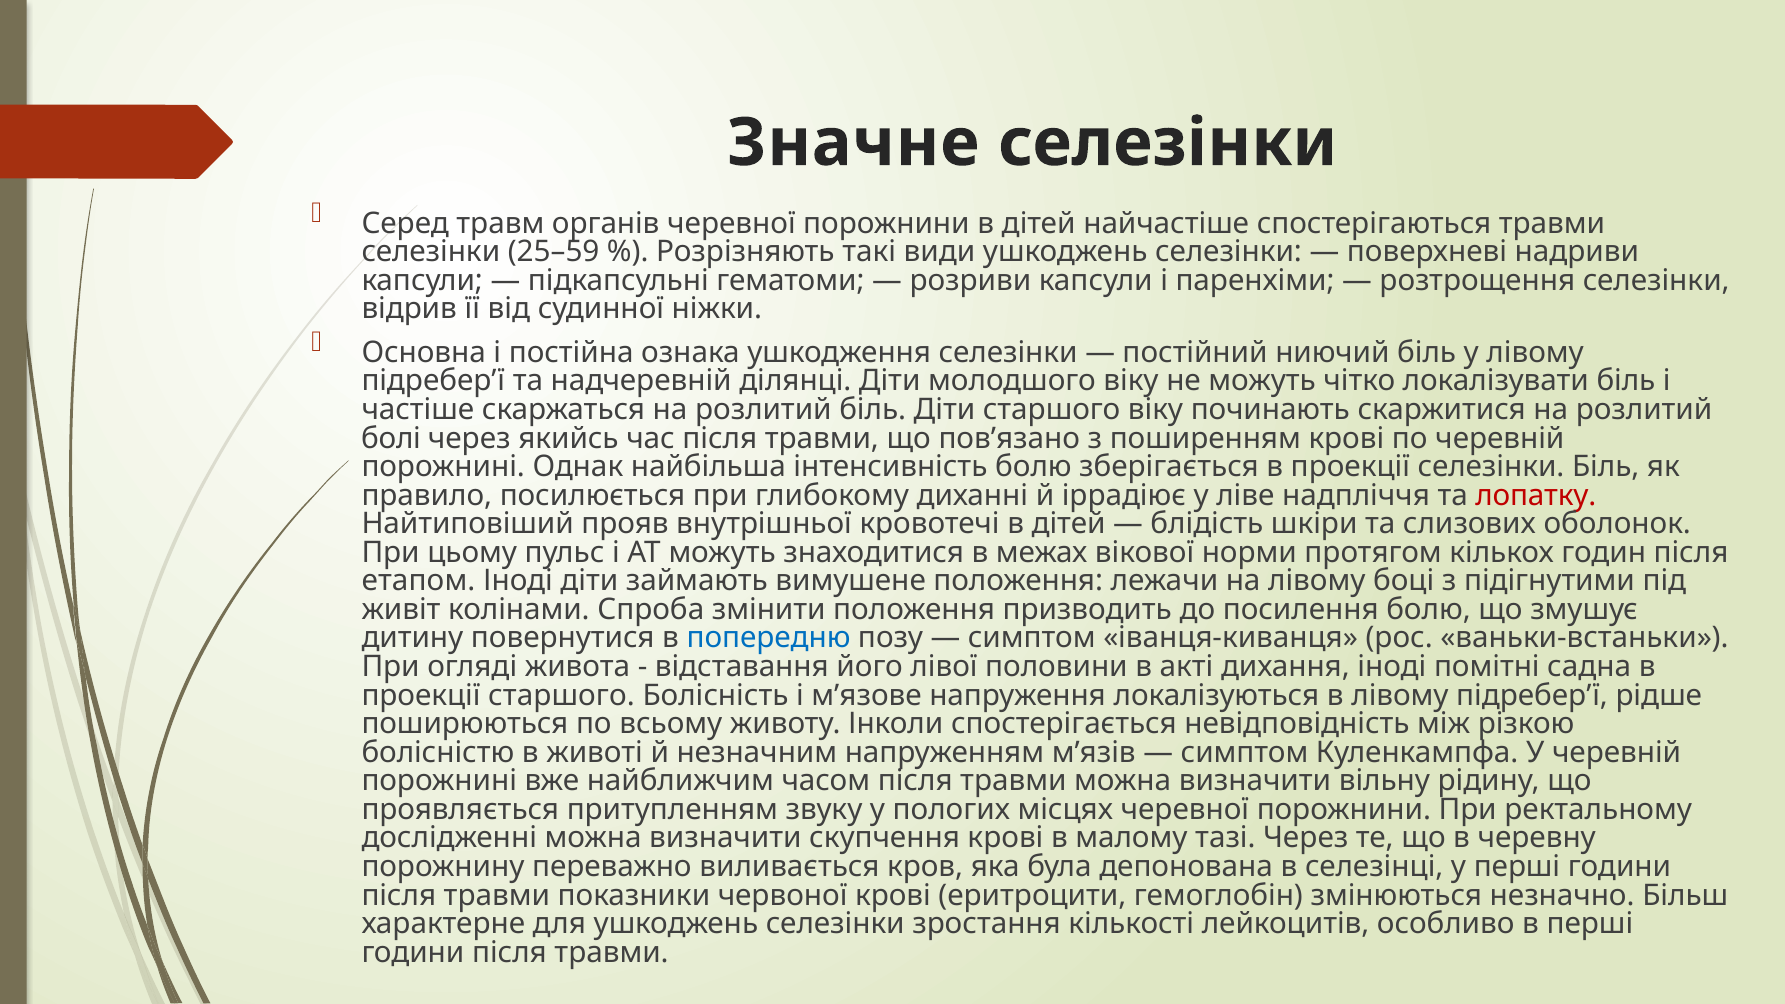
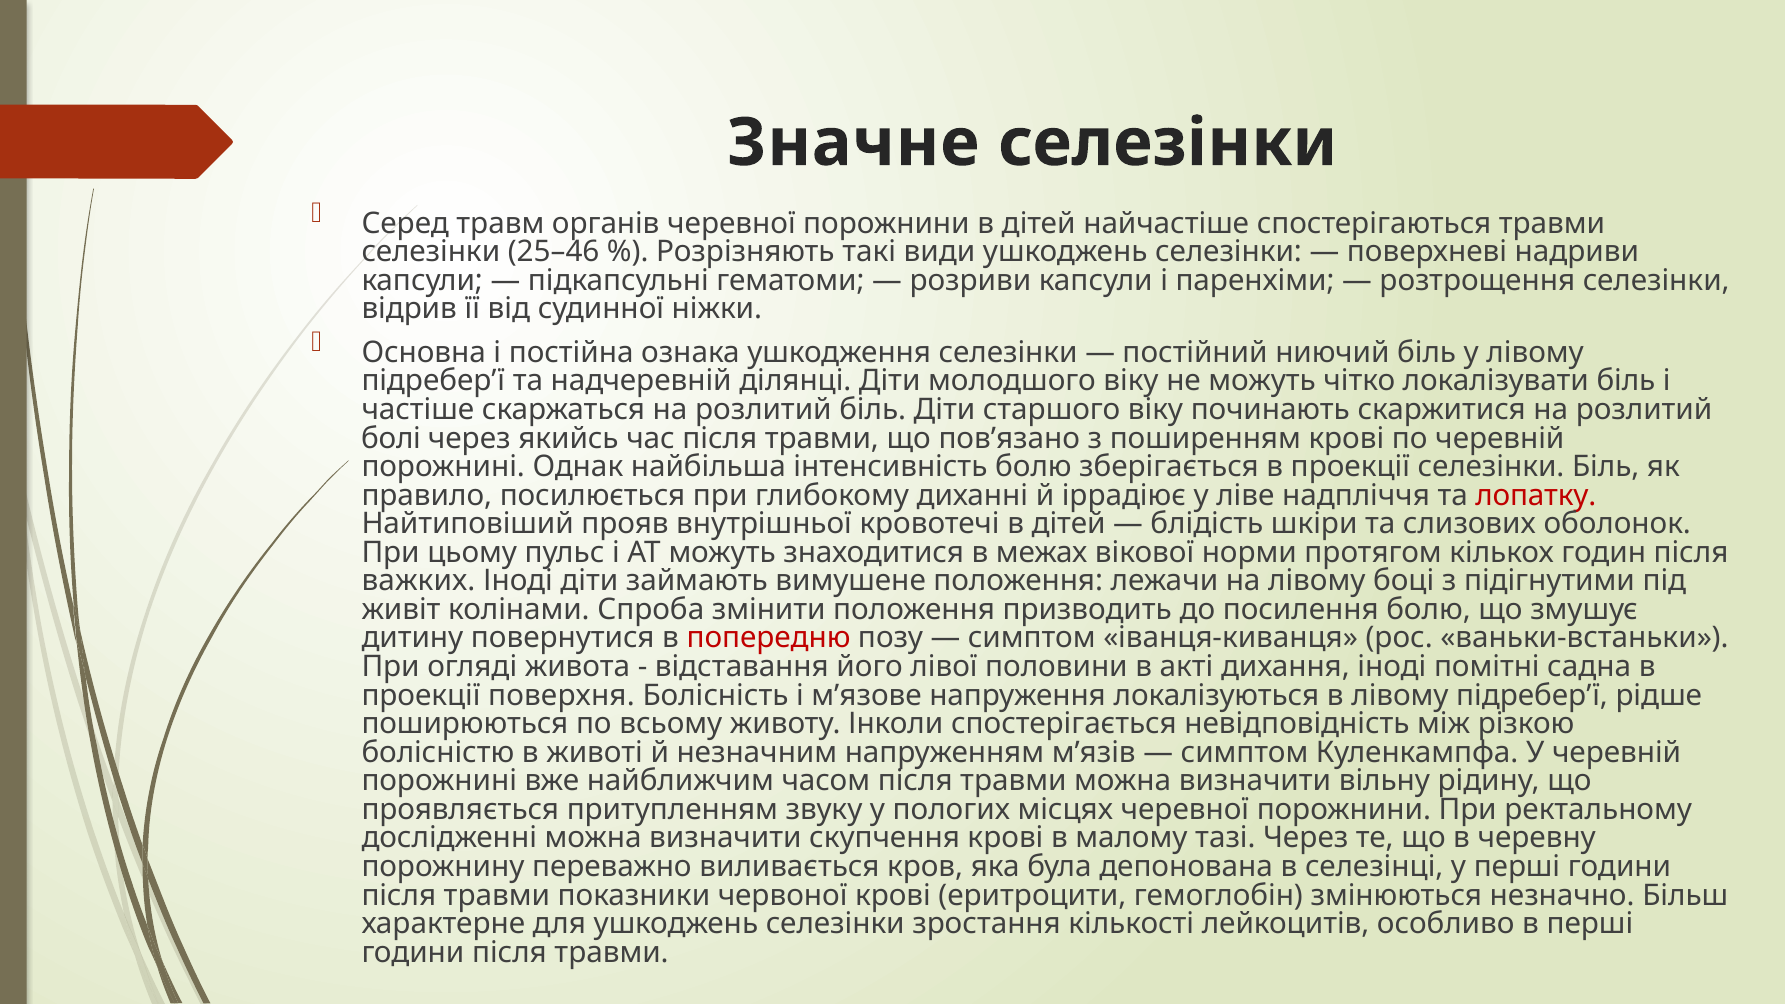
25–59: 25–59 -> 25–46 (554, 252)
етапом: етапом -> важких (418, 581)
попередню colour: blue -> red (769, 638)
проекції старшого: старшого -> поверхня (561, 695)
